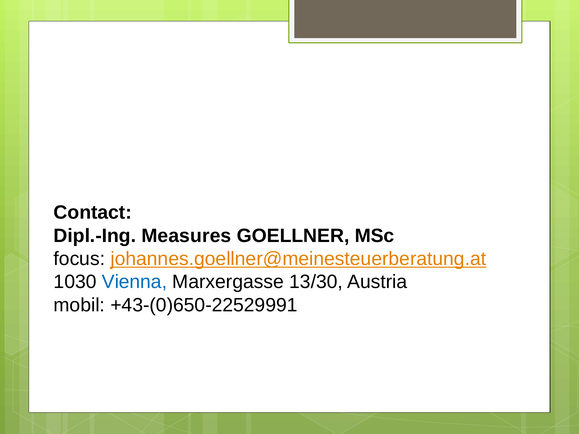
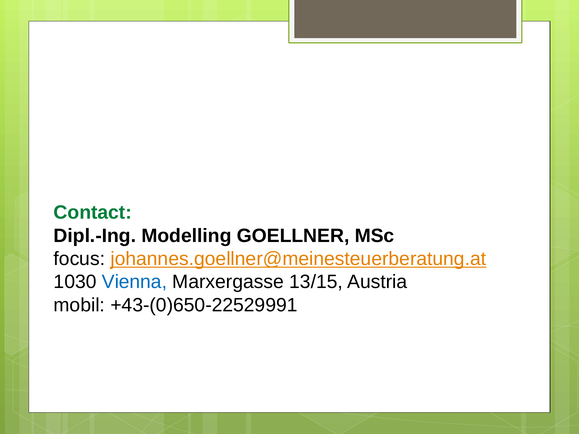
Contact colour: black -> green (93, 213)
Measures: Measures -> Modelling (186, 236)
13/30: 13/30 -> 13/15 (316, 282)
